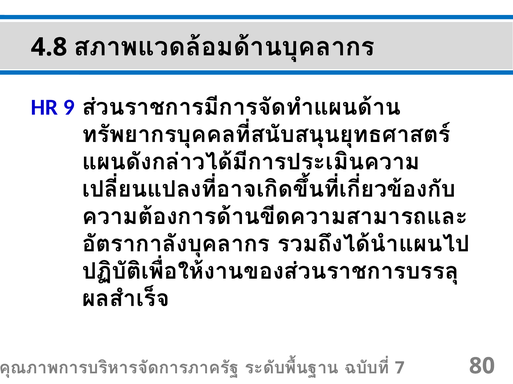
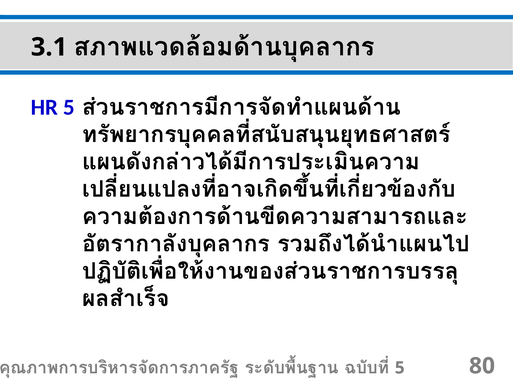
4.8: 4.8 -> 3.1 (49, 47)
HR 9: 9 -> 5 (69, 108)
7: 7 -> 5 (400, 369)
